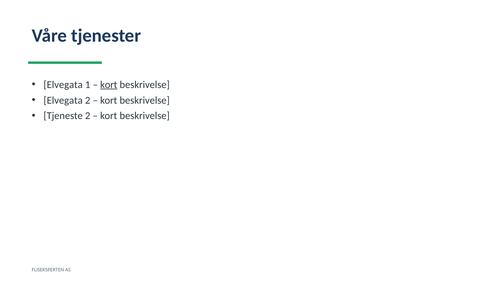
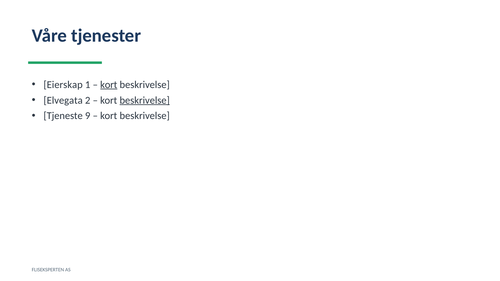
Elvegata: Elvegata -> Eierskap (63, 85)
beskrivelse underline: none -> present (145, 100)
Tjeneste 2: 2 -> 9 (88, 116)
